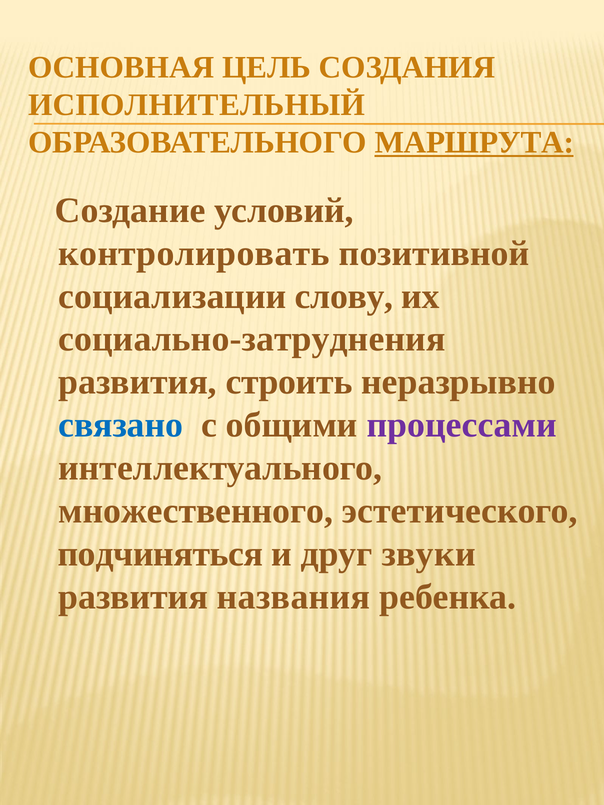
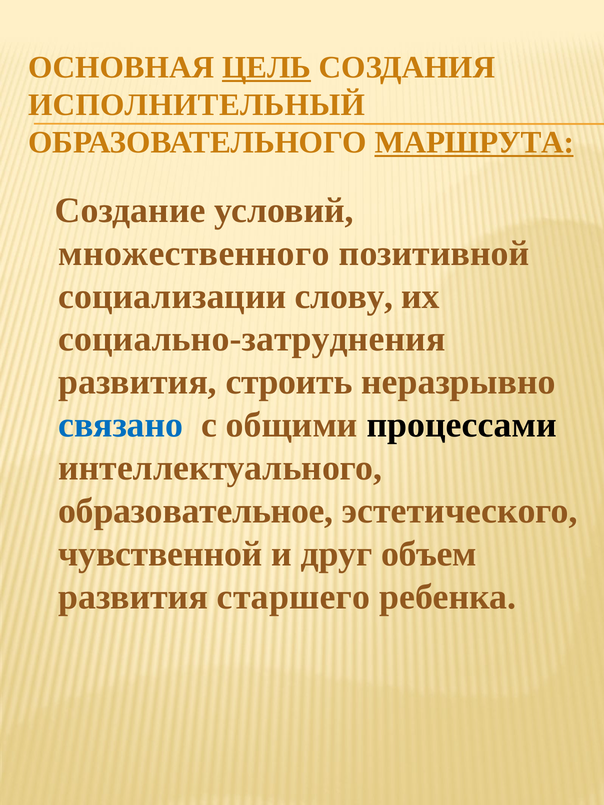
ЦЕЛЬ underline: none -> present (266, 67)
контролировать: контролировать -> множественного (194, 253)
процессами colour: purple -> black (462, 425)
множественного: множественного -> образовательное (196, 511)
подчиняться: подчиняться -> чувственной (160, 554)
звуки: звуки -> объем (429, 554)
названия: названия -> старшего (294, 597)
